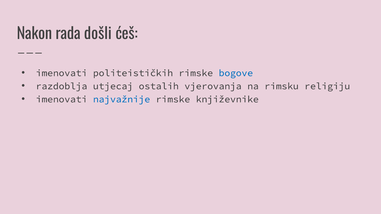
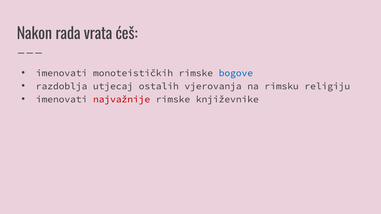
došli: došli -> vrata (98, 34)
politeističkih: politeističkih -> monoteističkih (133, 73)
najvažnije colour: blue -> red (122, 99)
